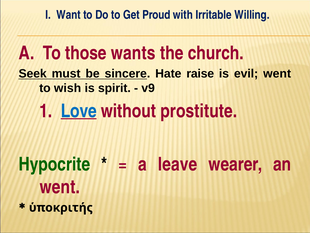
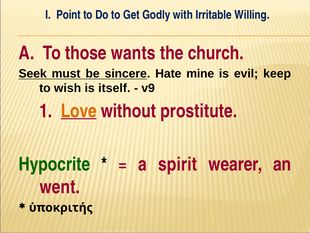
Want: Want -> Point (69, 15)
Proud: Proud -> Godly (156, 15)
raise: raise -> mine (200, 74)
evil went: went -> keep (277, 74)
spirit: spirit -> itself (114, 88)
Love colour: blue -> orange (79, 111)
leave: leave -> spirit (178, 164)
